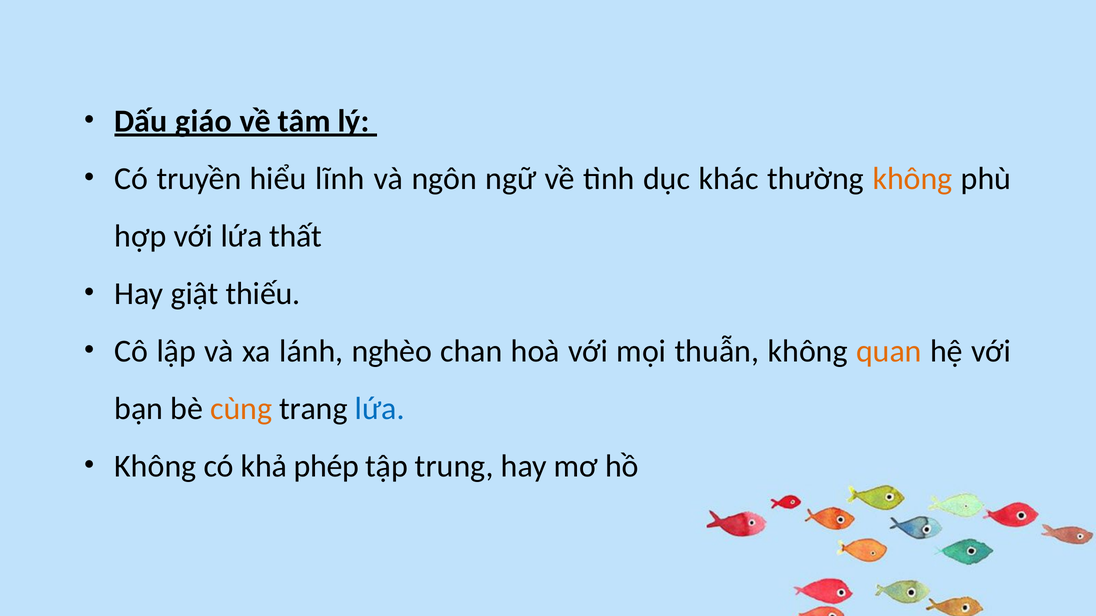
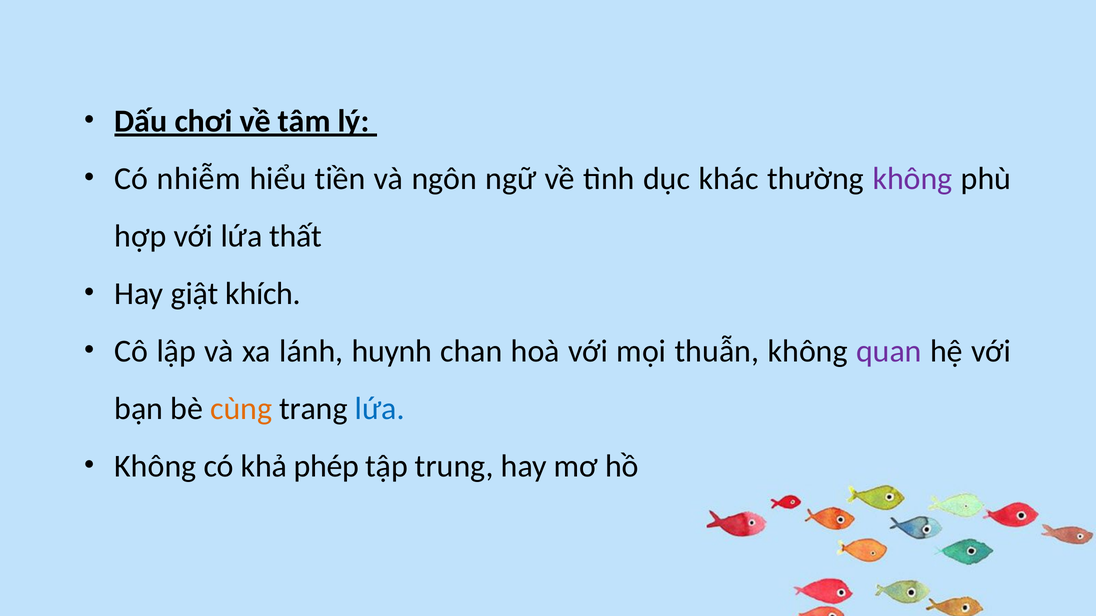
giáo: giáo -> chơi (204, 121)
truyền: truyền -> nhiễm (199, 179)
lĩnh: lĩnh -> tiền (340, 179)
không colour: orange -> purple (912, 179)
thiếu: thiếu -> khích (263, 294)
nghèo: nghèo -> huynh (392, 352)
quan colour: orange -> purple (889, 352)
